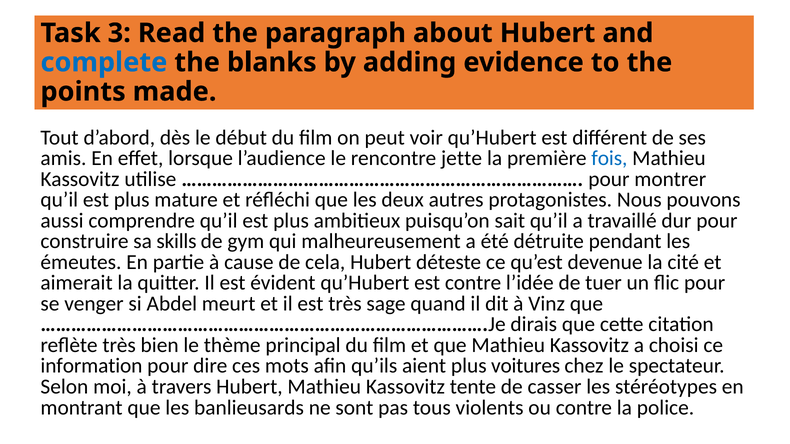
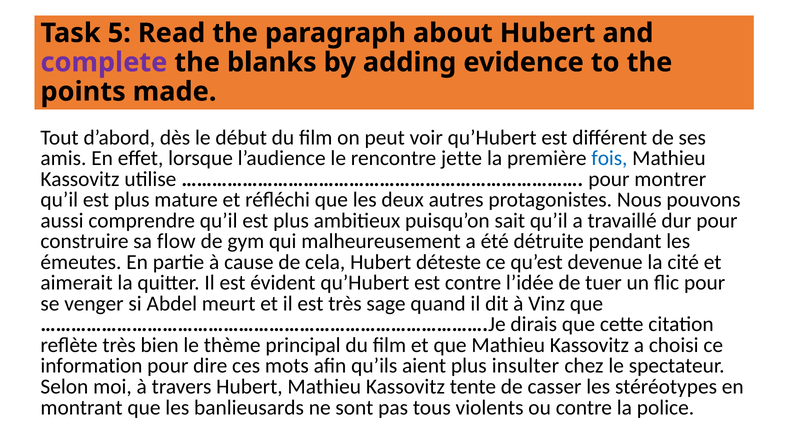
3: 3 -> 5 (119, 33)
complete colour: blue -> purple (104, 62)
skills: skills -> flow (176, 242)
voitures: voitures -> insulter (525, 366)
